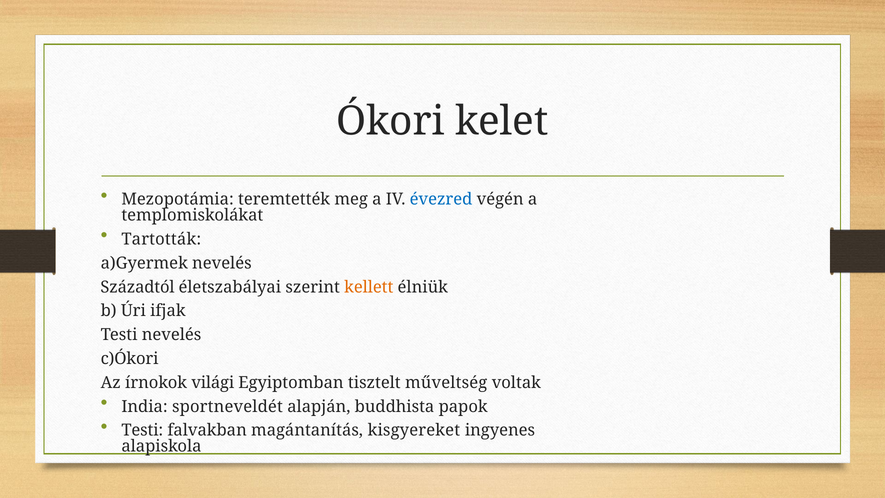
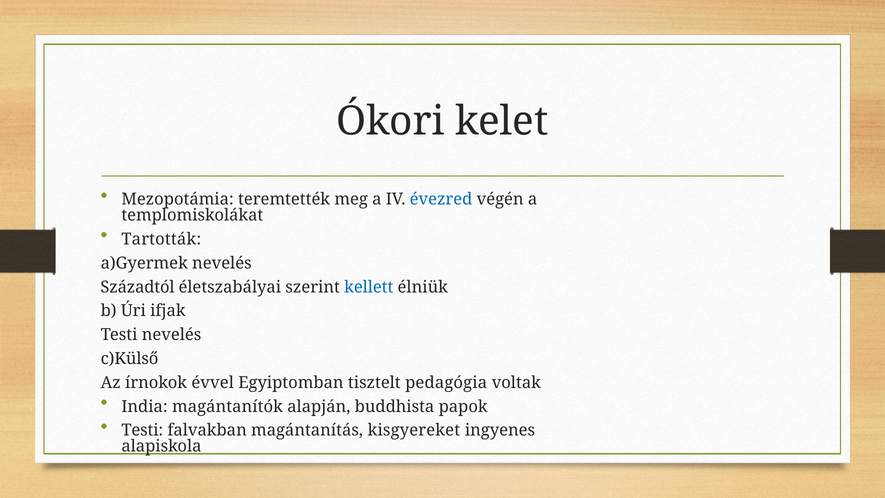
kellett colour: orange -> blue (369, 287)
c)Ókori: c)Ókori -> c)Külső (130, 359)
világi: világi -> évvel (213, 383)
műveltség: műveltség -> pedagógia (446, 383)
sportneveldét: sportneveldét -> magántanítók (227, 406)
